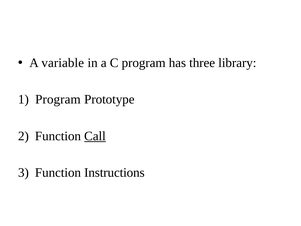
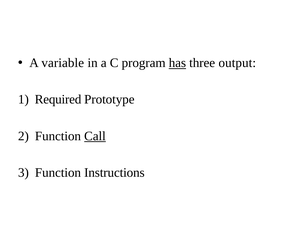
has underline: none -> present (177, 63)
library: library -> output (237, 63)
Program: Program -> Required (58, 99)
